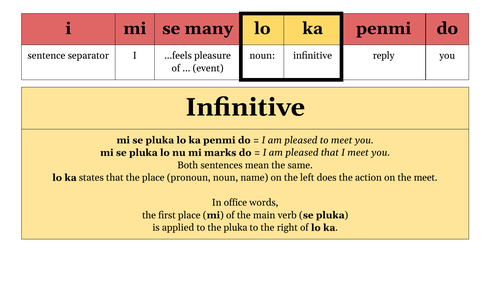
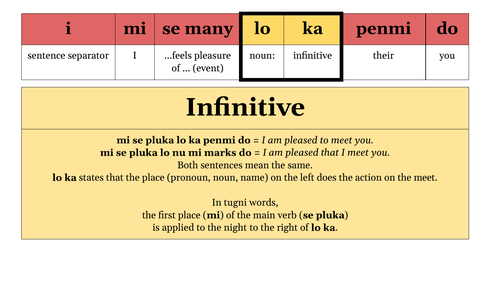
reply: reply -> their (384, 56)
office: office -> tugni (235, 203)
the pluka: pluka -> night (235, 228)
